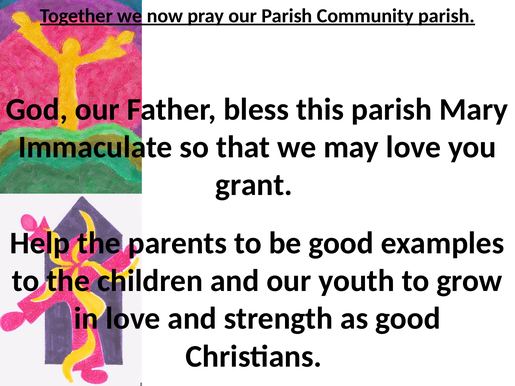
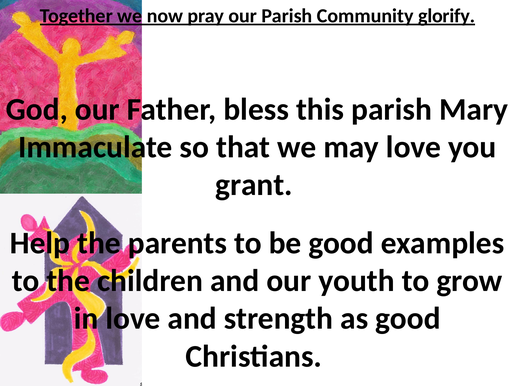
Community parish: parish -> glorify (447, 16)
